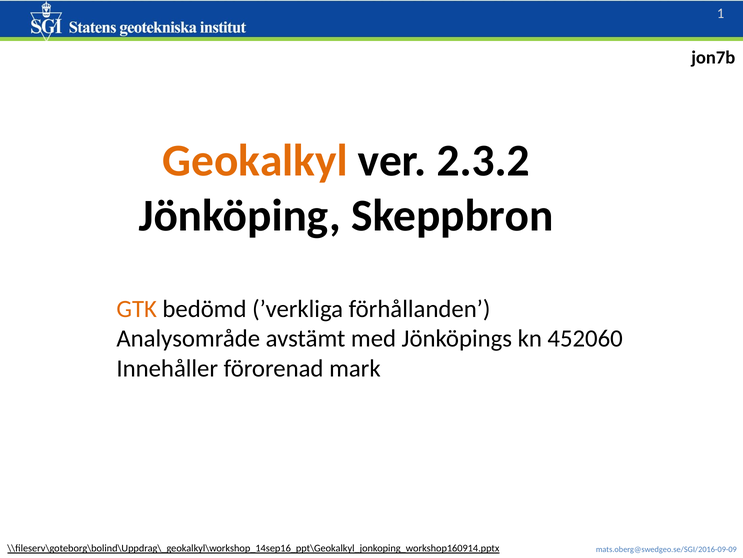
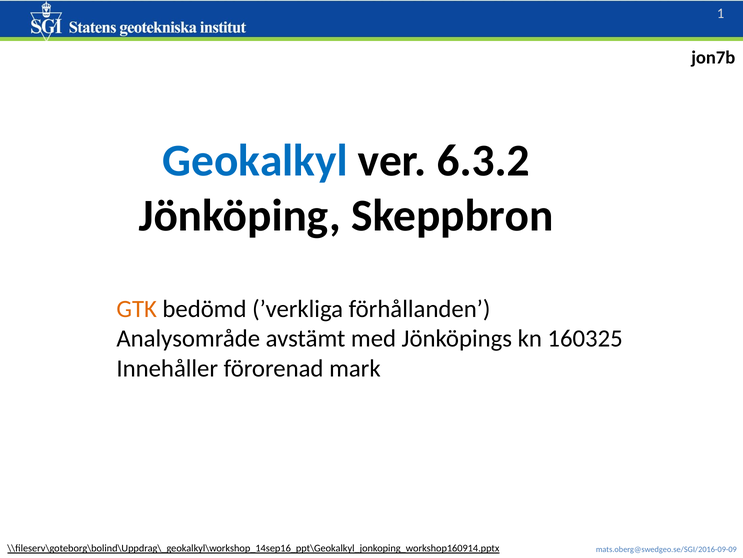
Geokalkyl colour: orange -> blue (255, 161)
2.3.2: 2.3.2 -> 6.3.2 (483, 161)
452060: 452060 -> 160325 (585, 338)
